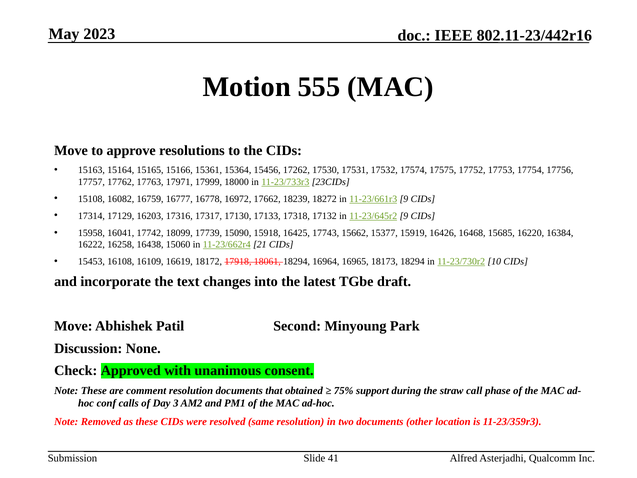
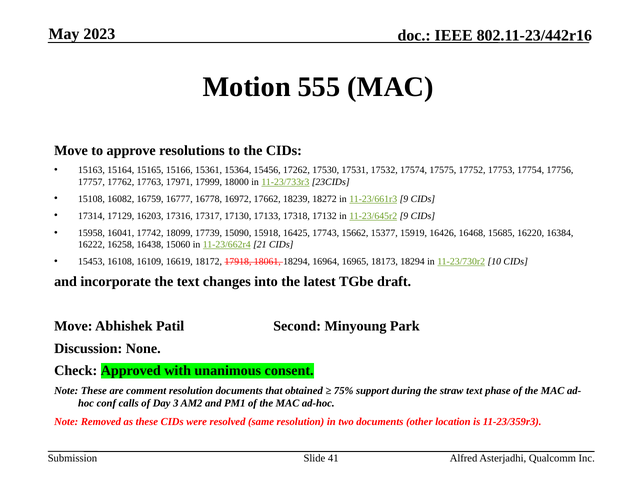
straw call: call -> text (474, 390)
